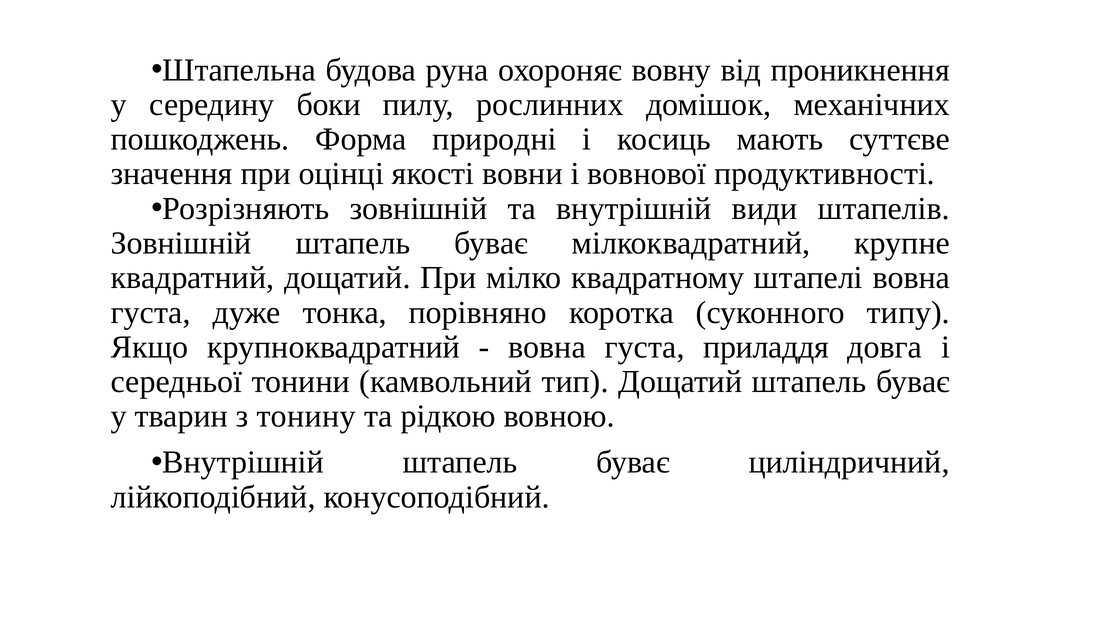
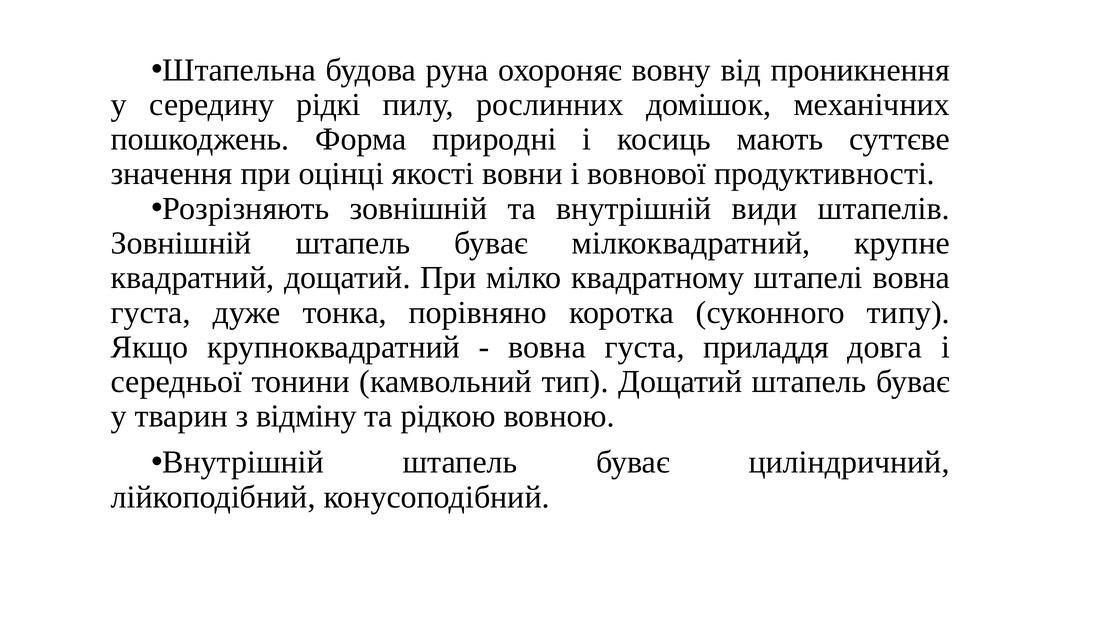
боки: боки -> рідкі (329, 105)
тонину: тонину -> відміну (306, 416)
